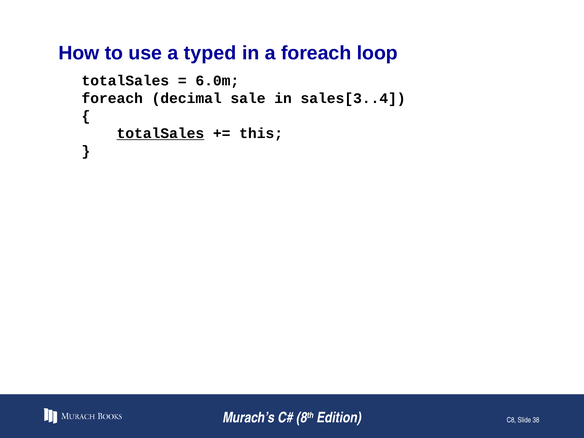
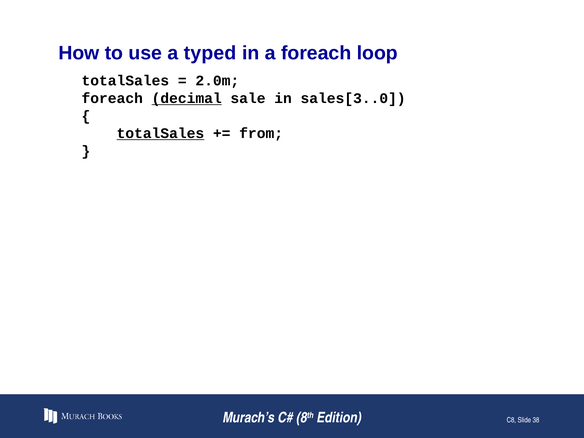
6.0m: 6.0m -> 2.0m (217, 81)
decimal underline: none -> present (187, 98)
sales[3..4: sales[3..4 -> sales[3..0 (353, 98)
this: this -> from (261, 133)
